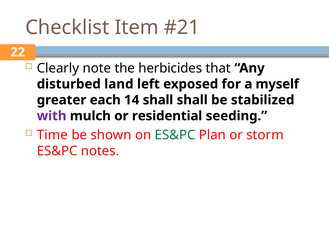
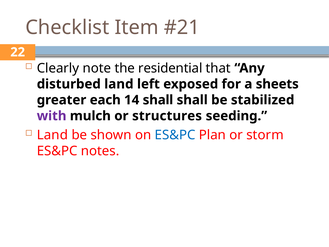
herbicides: herbicides -> residential (170, 68)
myself: myself -> sheets (277, 84)
residential: residential -> structures (167, 116)
Time: Time -> Land (52, 135)
ES&PC colour: green -> blue (175, 135)
